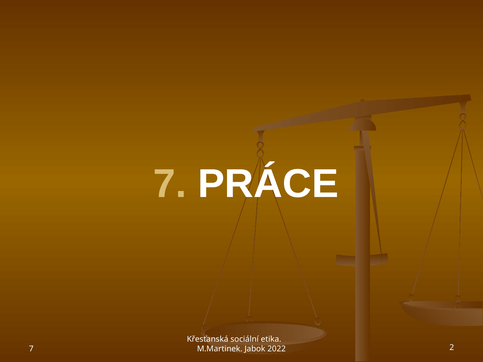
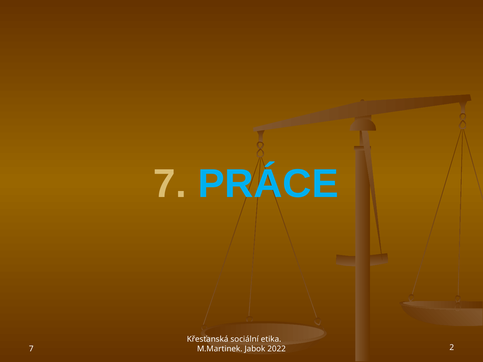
PRÁCE colour: white -> light blue (268, 184)
